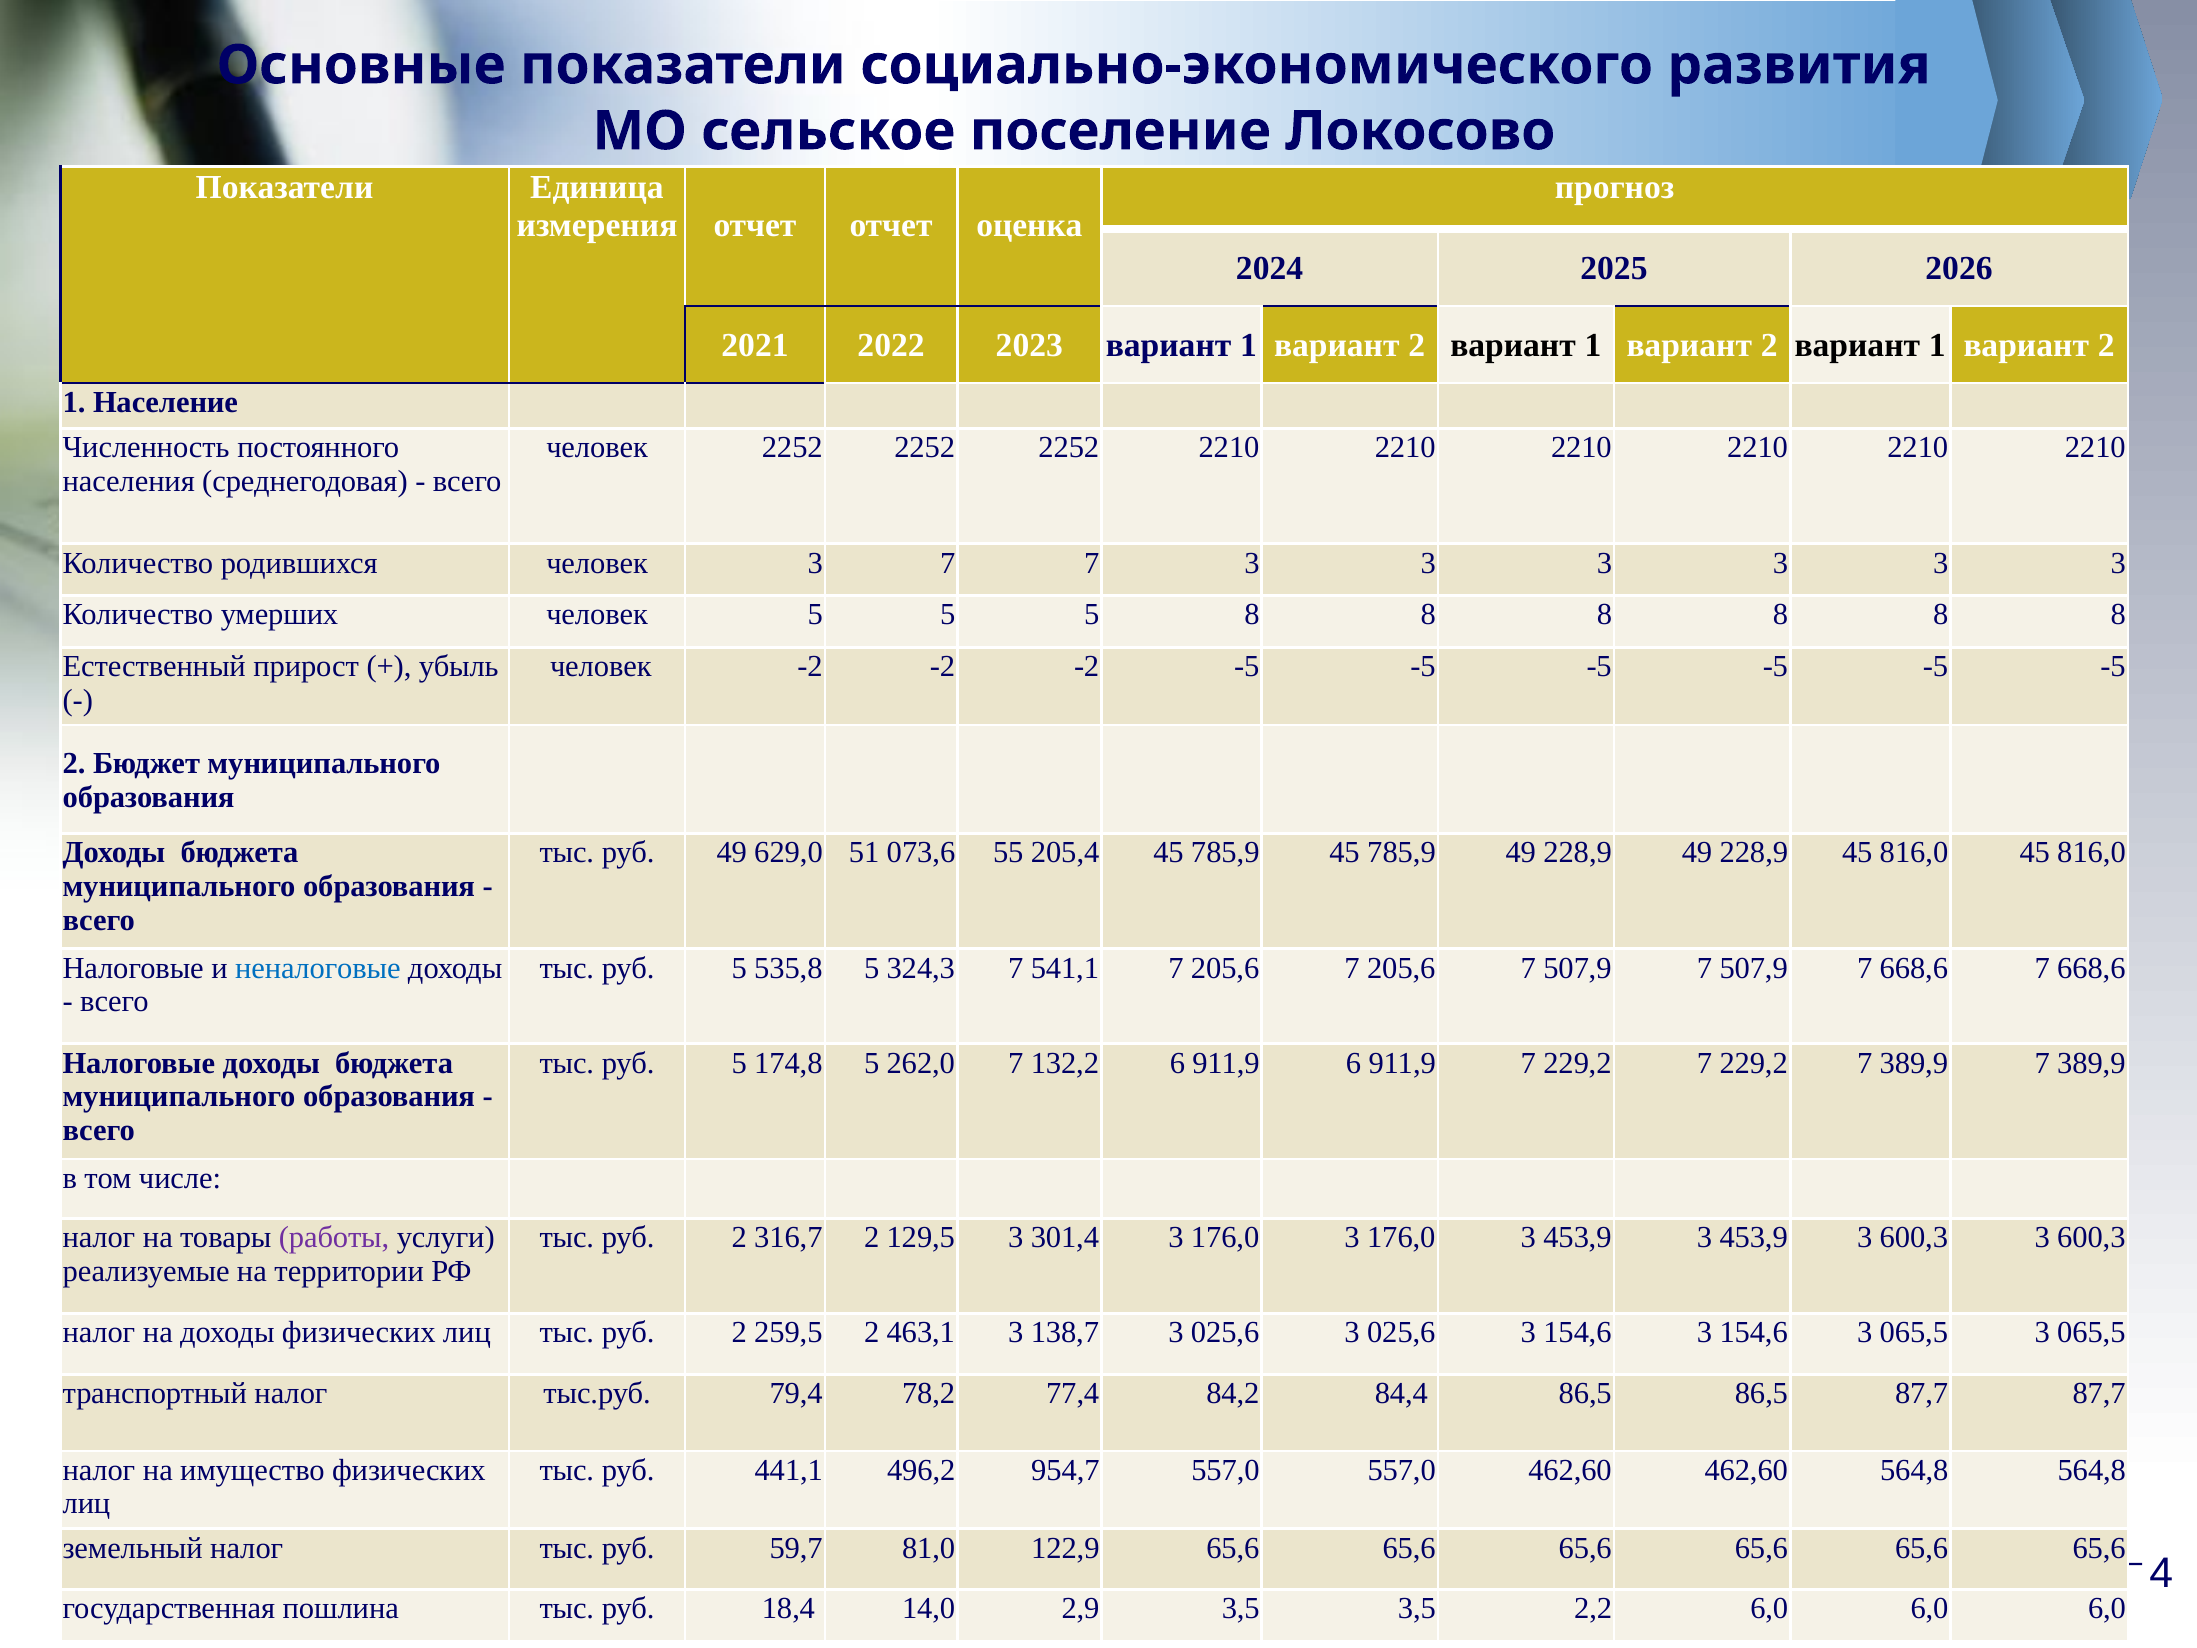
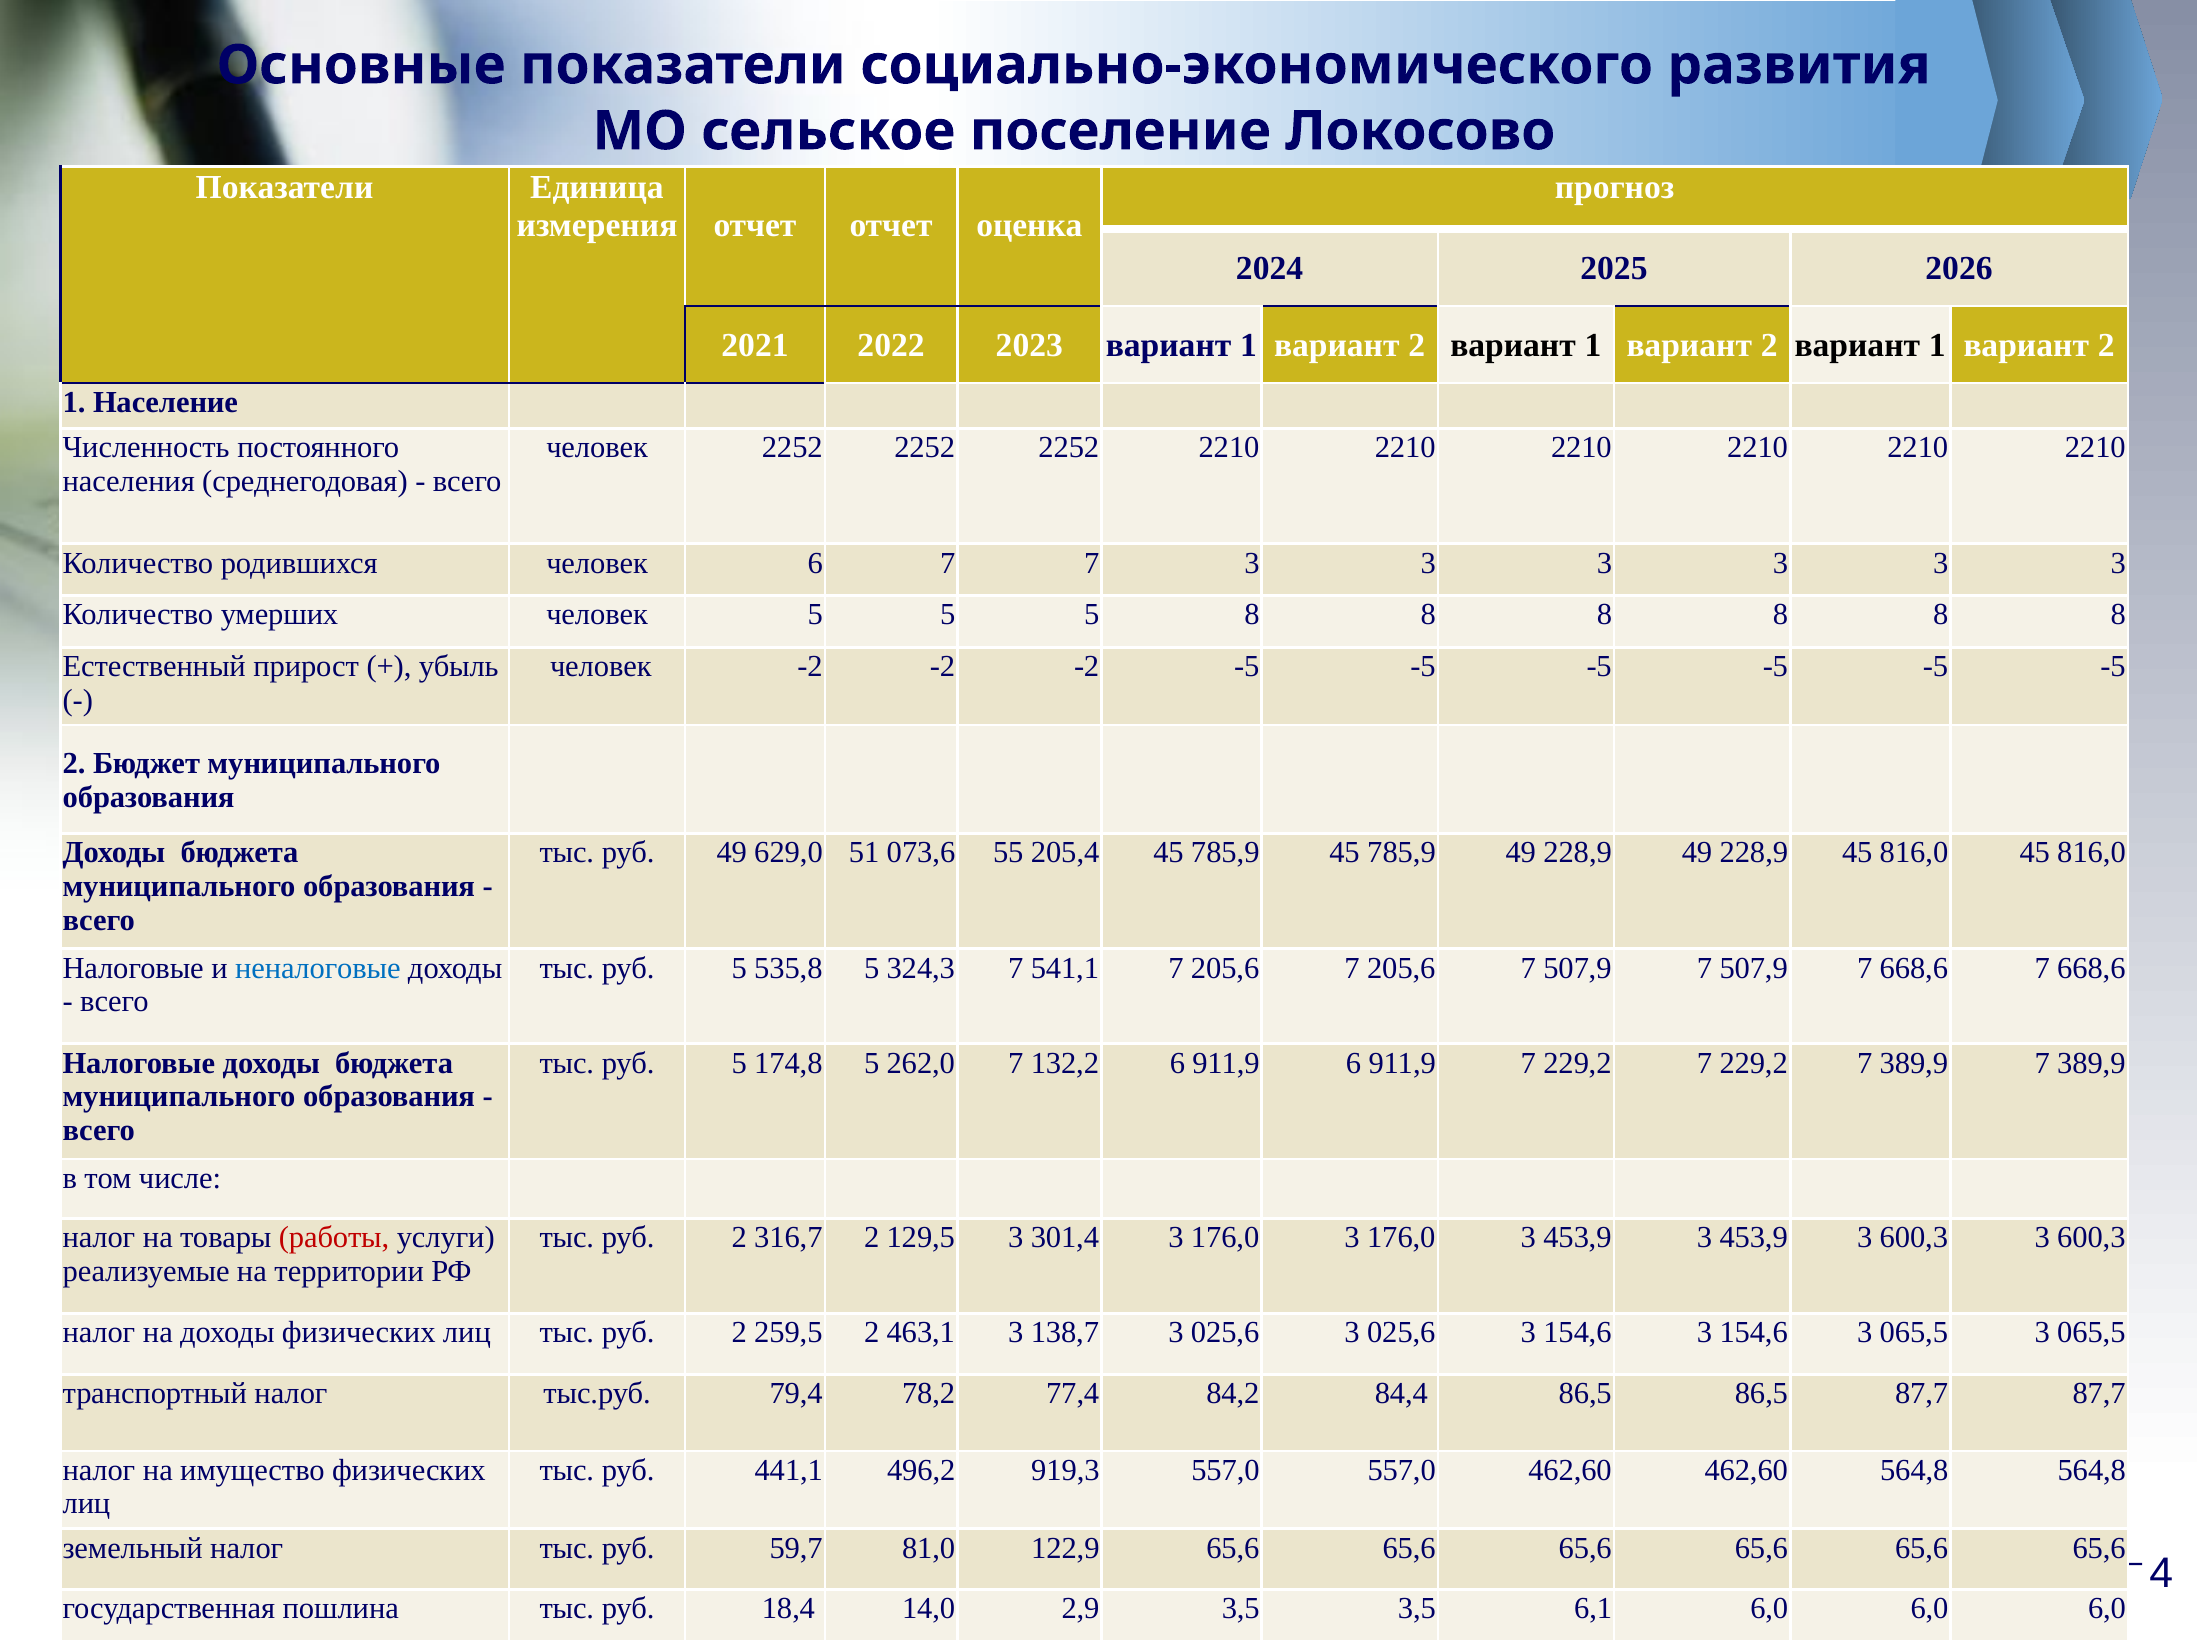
человек 3: 3 -> 6 (815, 563)
работы colour: purple -> red (334, 1238)
954,7: 954,7 -> 919,3 (1065, 1470)
2,2: 2,2 -> 6,1 (1593, 1608)
